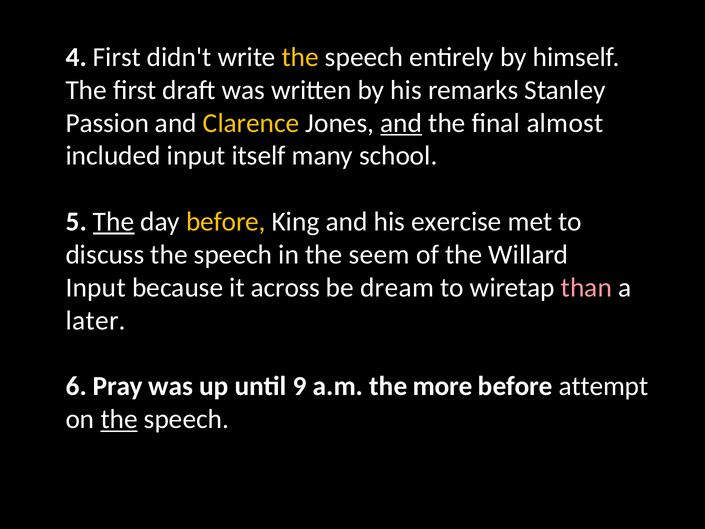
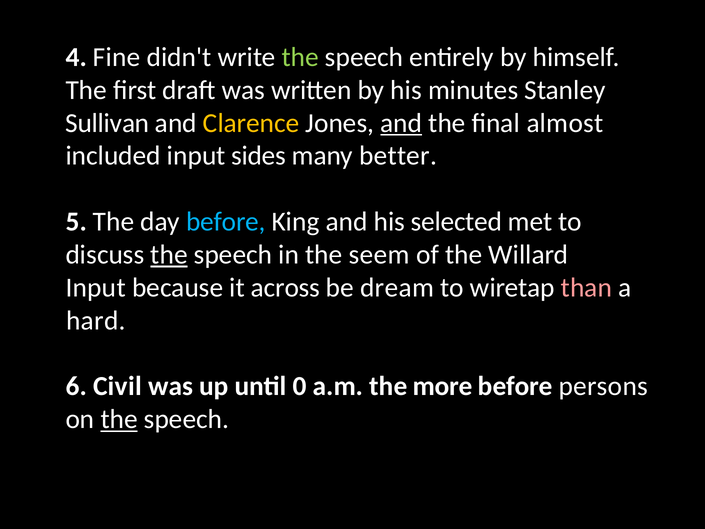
4 First: First -> Fine (117, 57)
the colour: yellow -> light green (300, 57)
remarks: remarks -> minutes (473, 90)
Passion: Passion -> Sullivan (107, 123)
itself: itself -> sides (259, 156)
school: school -> better (398, 156)
The underline: present -> none (114, 222)
before colour: yellow -> light blue (226, 222)
exercise: exercise -> selected (456, 222)
the underline: none -> present (169, 255)
later: later -> hard (96, 320)
Pray: Pray -> Civil (117, 386)
9: 9 -> 0 (300, 386)
attempt: attempt -> persons (603, 386)
